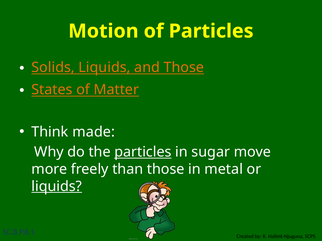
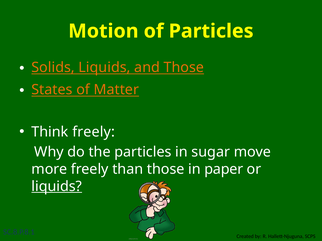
Think made: made -> freely (94, 132)
particles underline: present -> none (143, 152)
metal: metal -> paper (224, 170)
